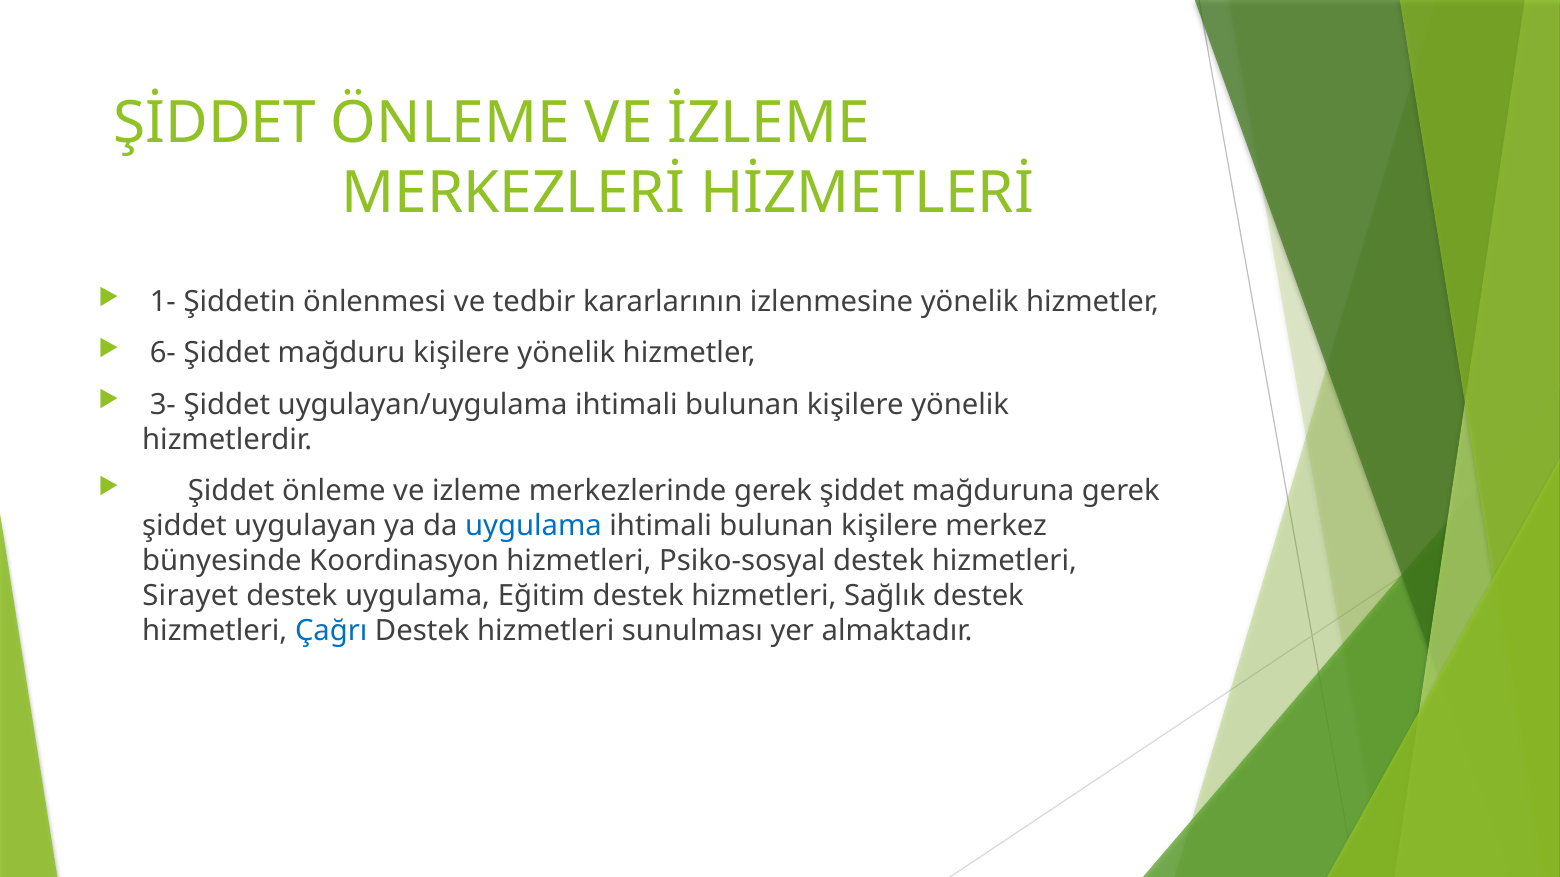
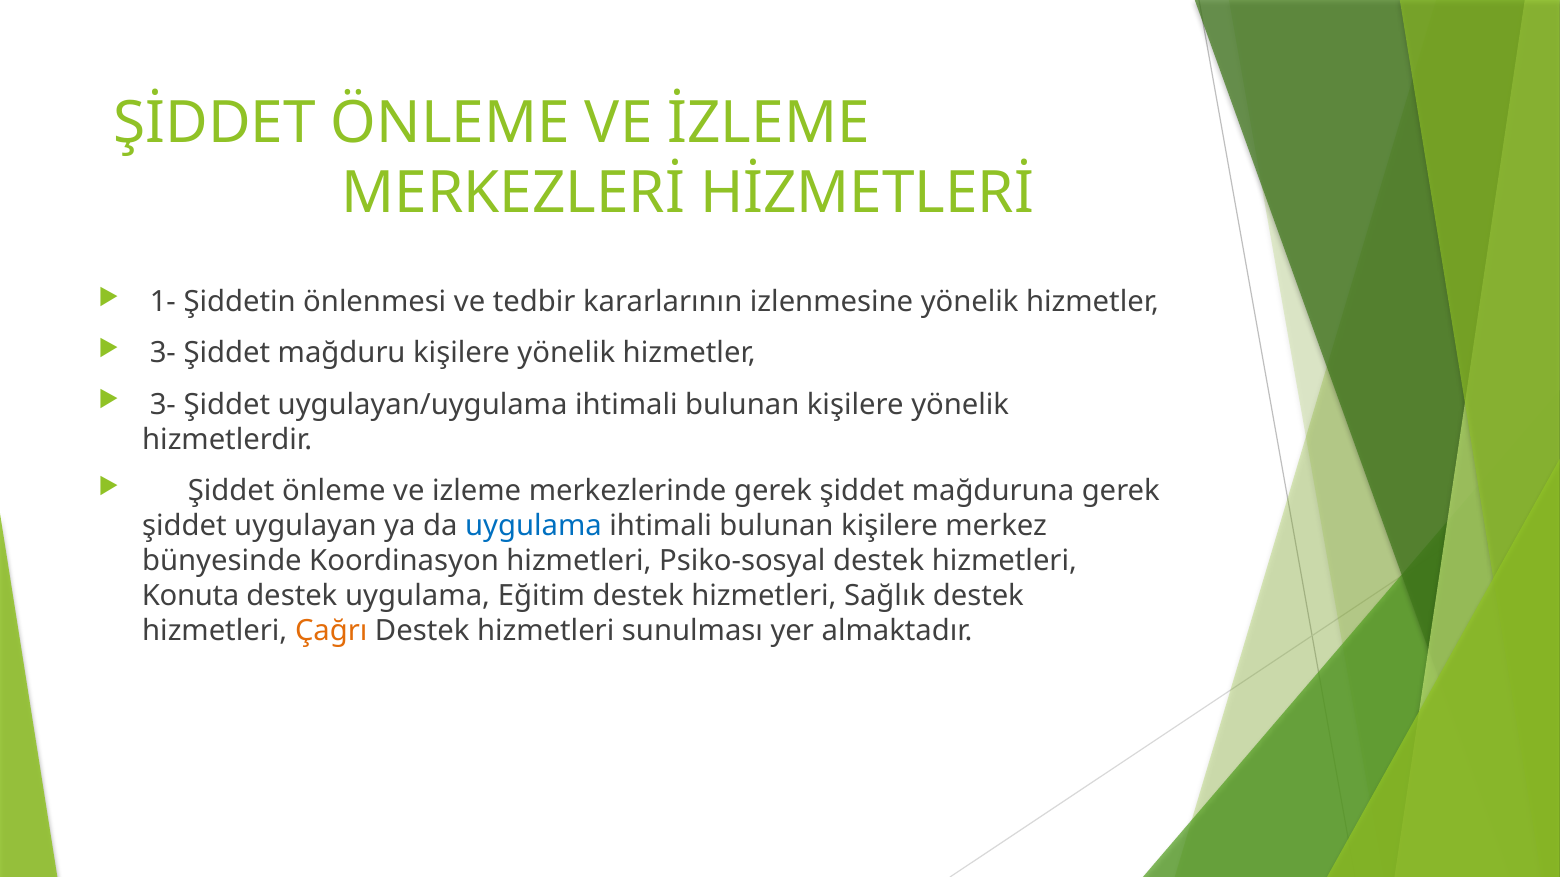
6-: 6- -> 3- (163, 353)
Sirayet: Sirayet -> Konuta (191, 596)
Çağrı colour: blue -> orange (331, 631)
